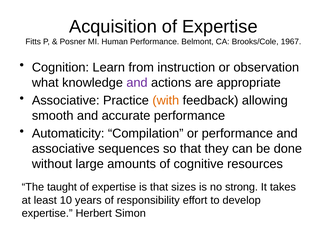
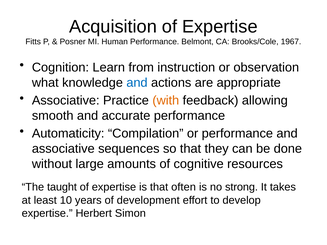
and colour: purple -> blue (137, 83)
sizes: sizes -> often (184, 187)
responsibility: responsibility -> development (148, 200)
